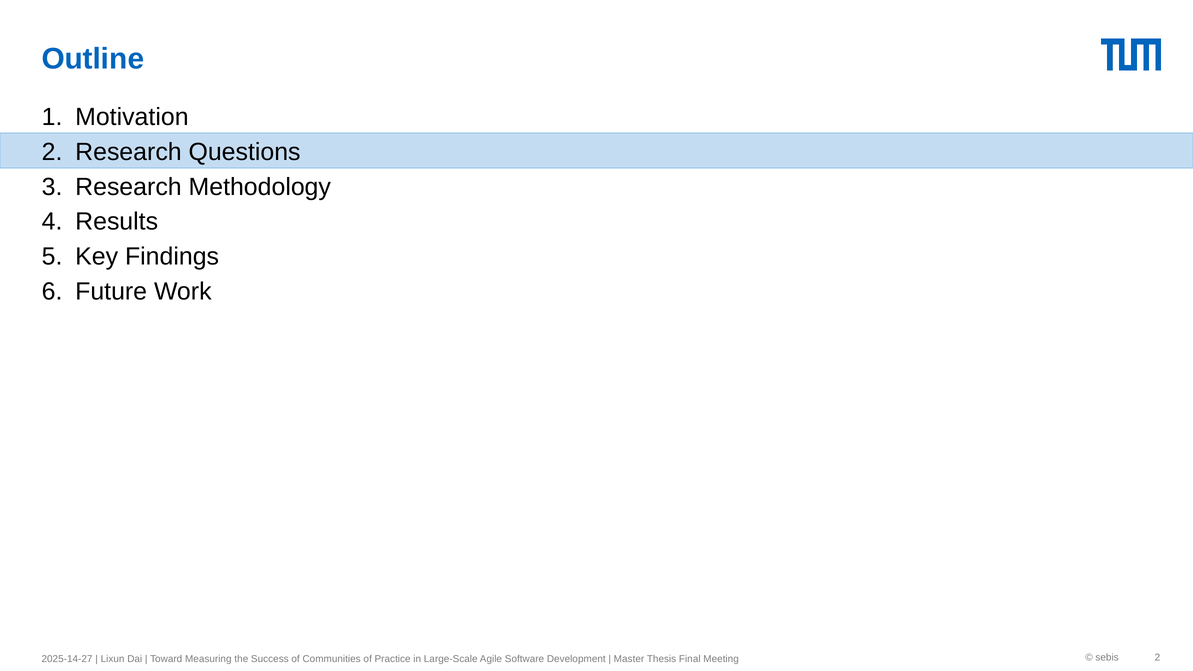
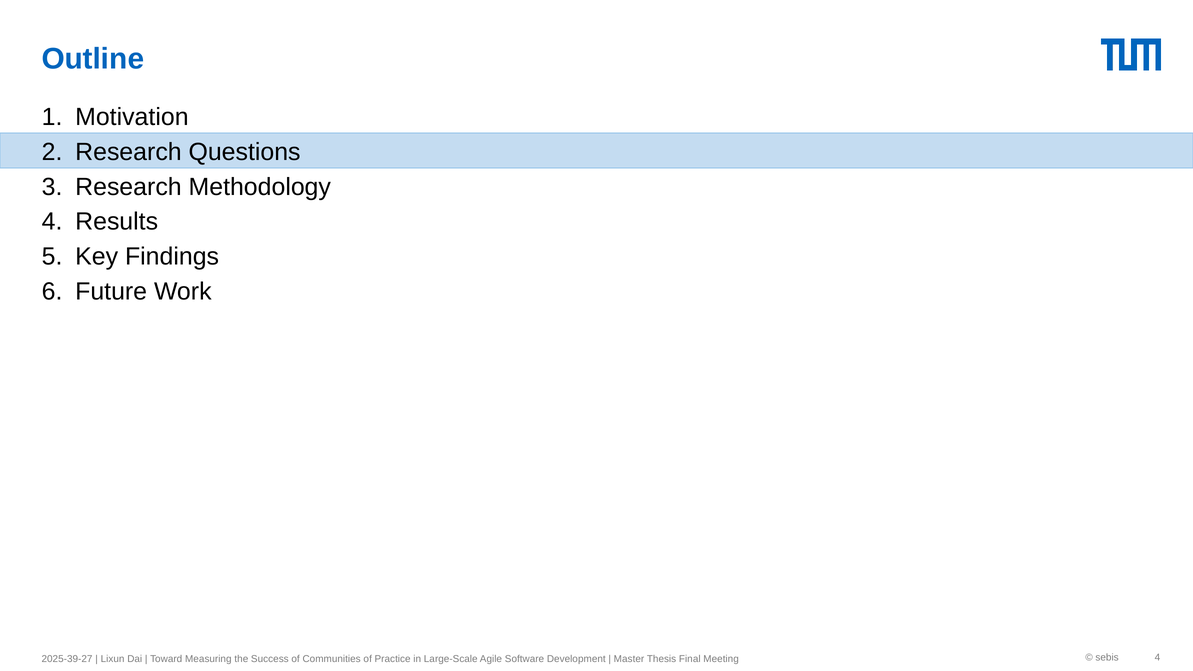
2025-14-27: 2025-14-27 -> 2025-39-27 (67, 659)
Meeting 2: 2 -> 4 (1158, 658)
